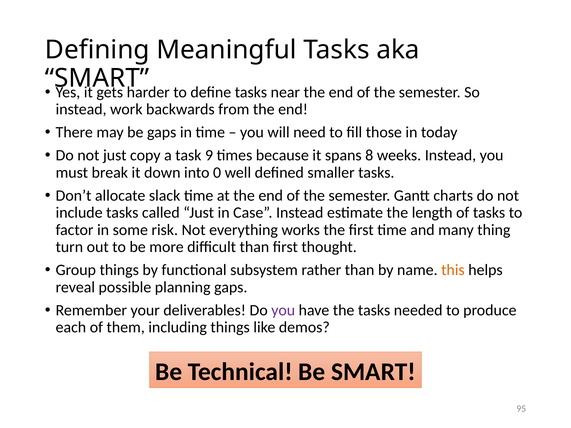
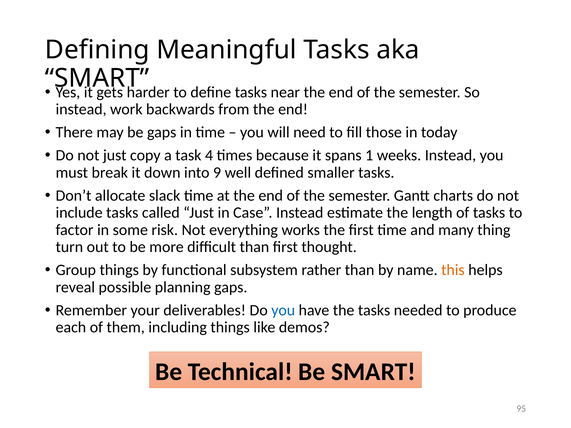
9: 9 -> 4 (209, 156)
8: 8 -> 1 (369, 156)
0: 0 -> 9 (217, 173)
you colour: purple -> blue (283, 310)
